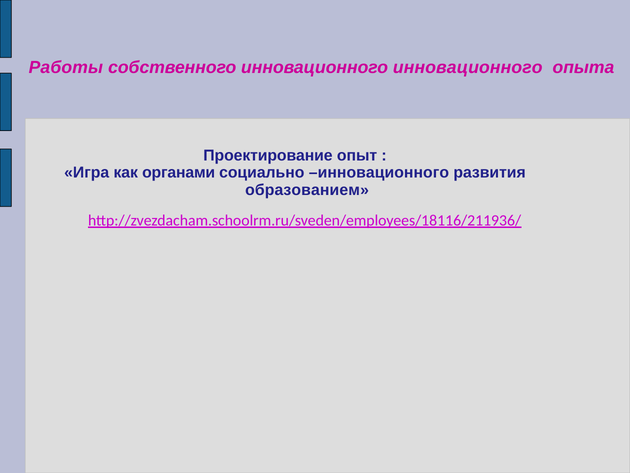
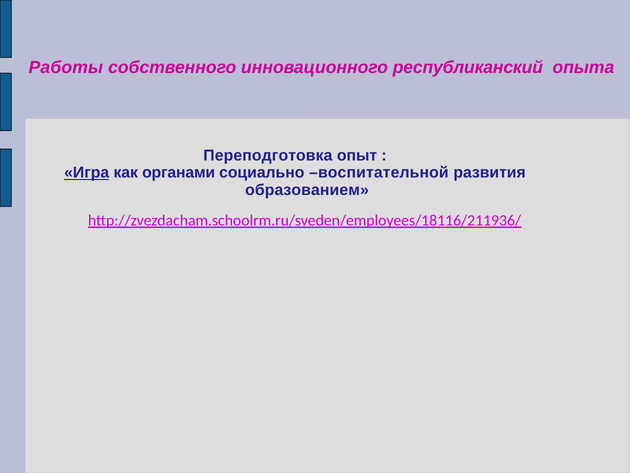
инновационного инновационного: инновационного -> республиканский (468, 68)
Проектирование: Проектирование -> Переподготовка (268, 155)
Игра underline: none -> present (87, 173)
социально инновационного: инновационного -> воспитательной (379, 173)
